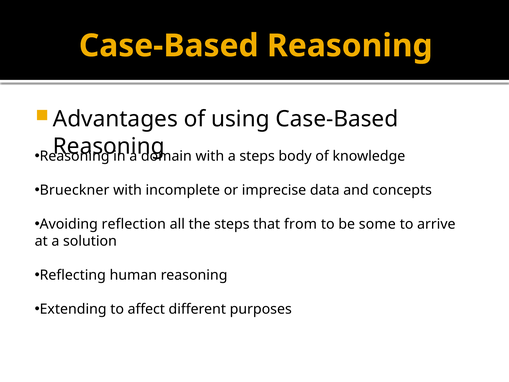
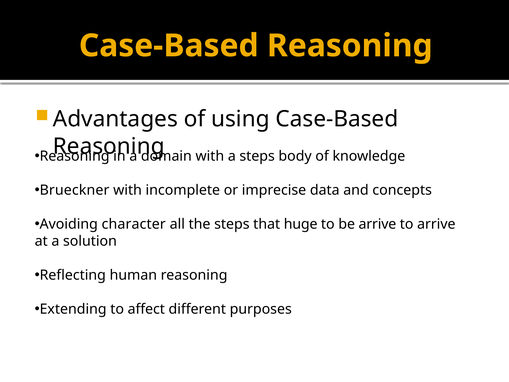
reflection: reflection -> character (134, 224)
from: from -> huge (301, 224)
be some: some -> arrive (377, 224)
